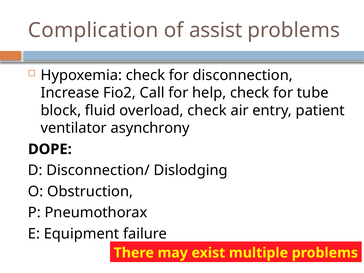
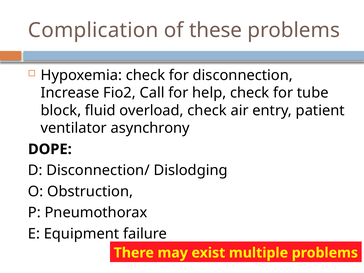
assist: assist -> these (216, 30)
